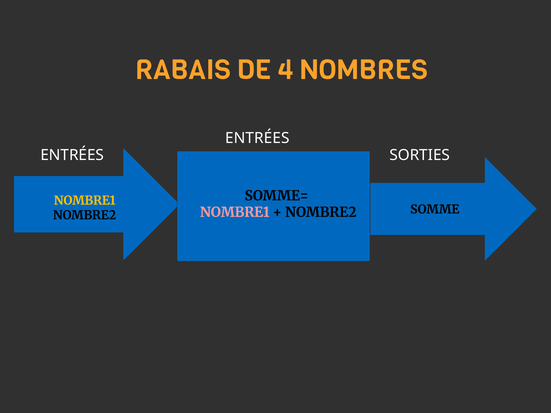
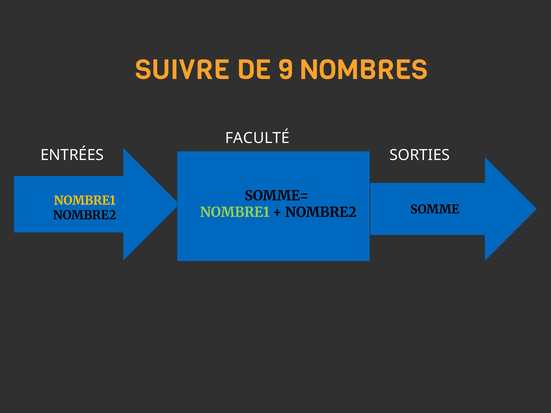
RABAIS: RABAIS -> SUIVRE (183, 70)
4: 4 -> 9 (286, 70)
ENTRÉES: ENTRÉES -> FACULTÉ (257, 138)
NOMBRE1 colour: pink -> light green (235, 212)
